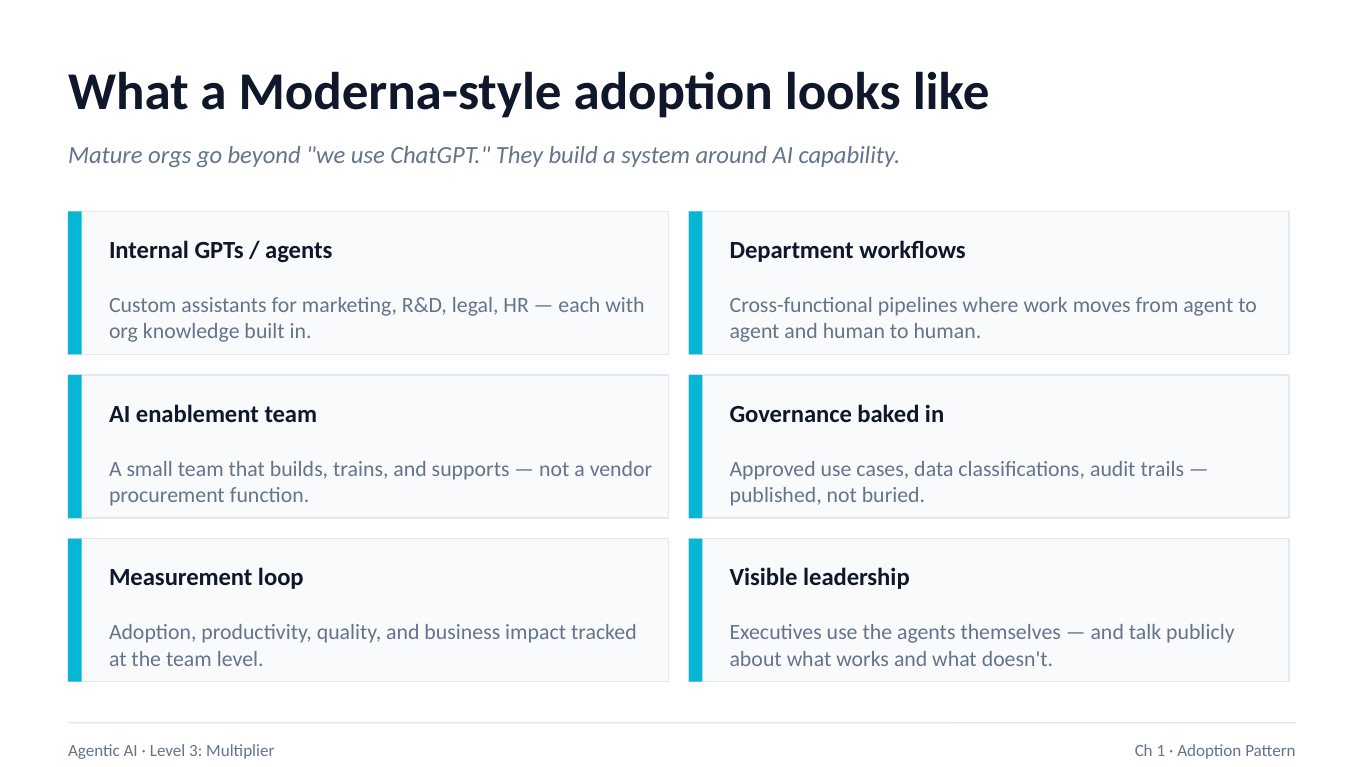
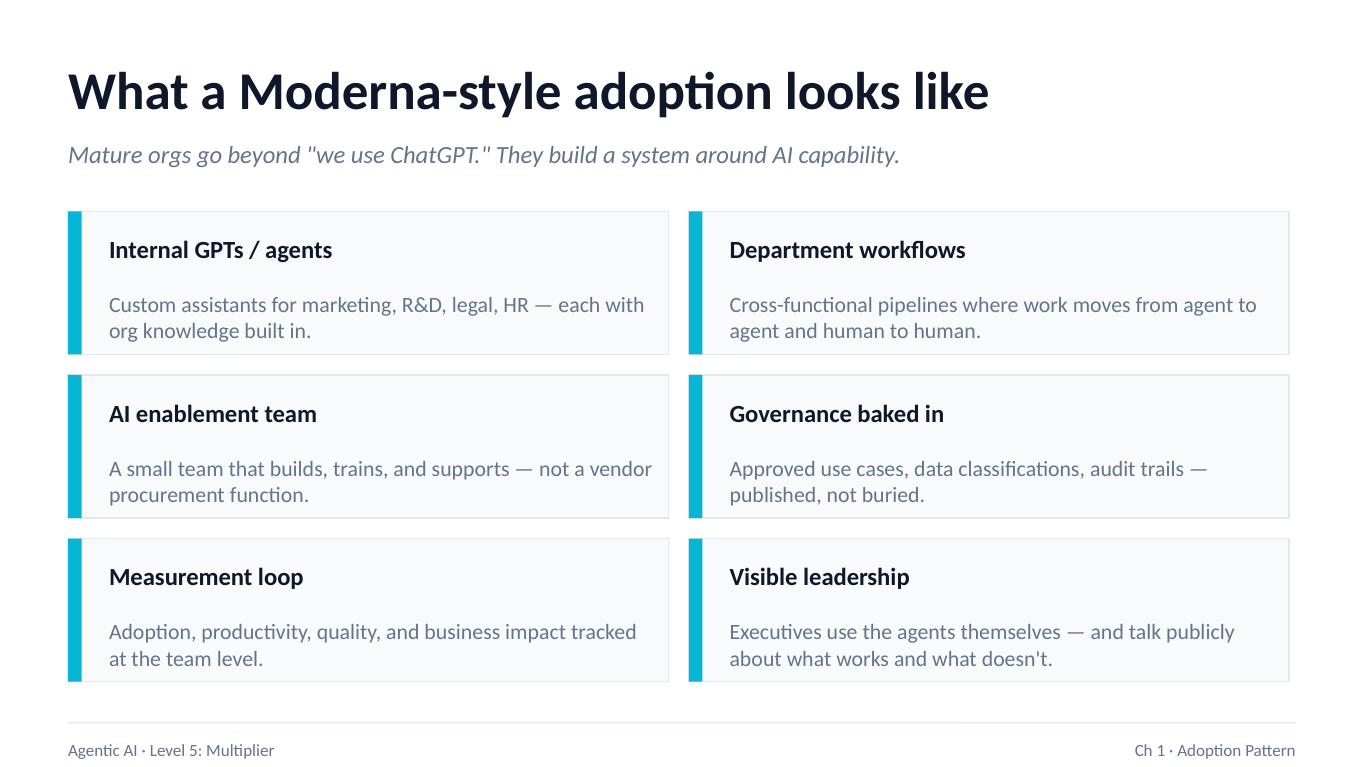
3: 3 -> 5 (196, 751)
